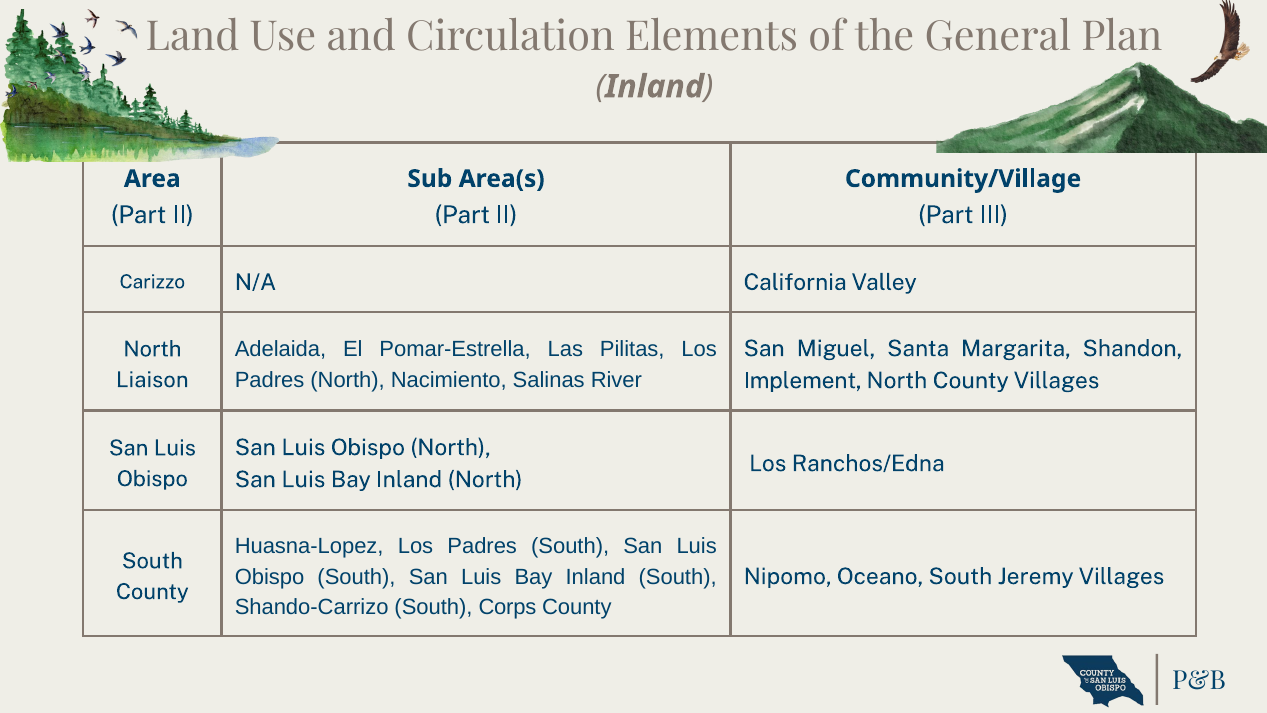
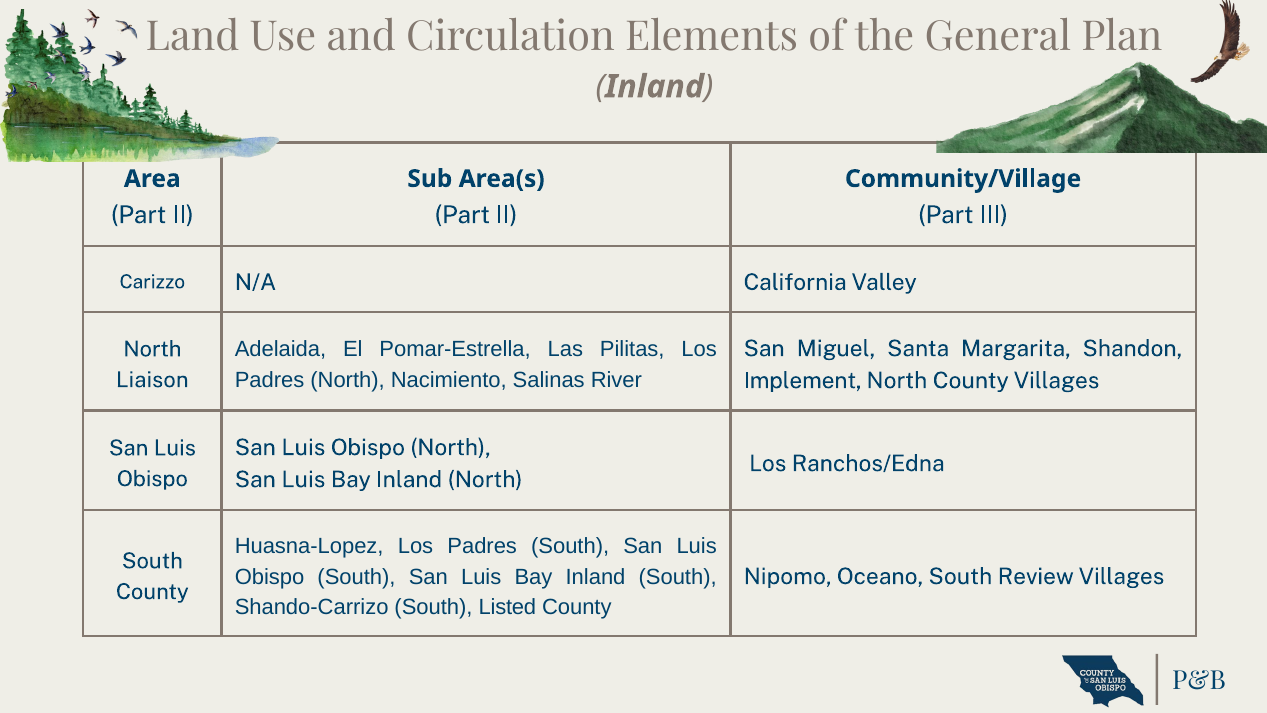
Jeremy: Jeremy -> Review (1036, 576)
Corps: Corps -> Listed (507, 607)
